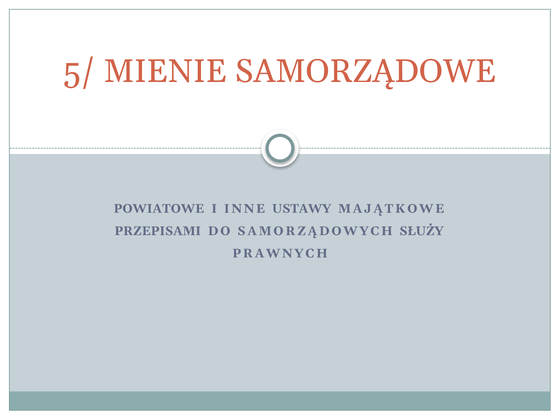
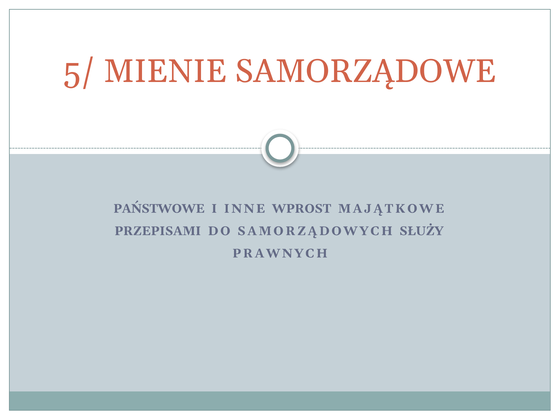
POWIATOWE: POWIATOWE -> PAŃSTWOWE (159, 209)
USTAWY: USTAWY -> WPROST (302, 209)
